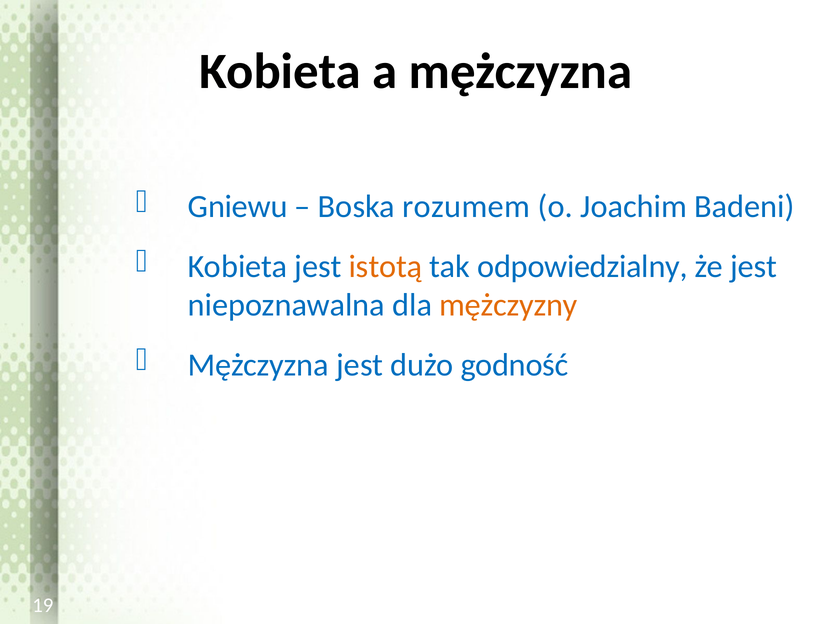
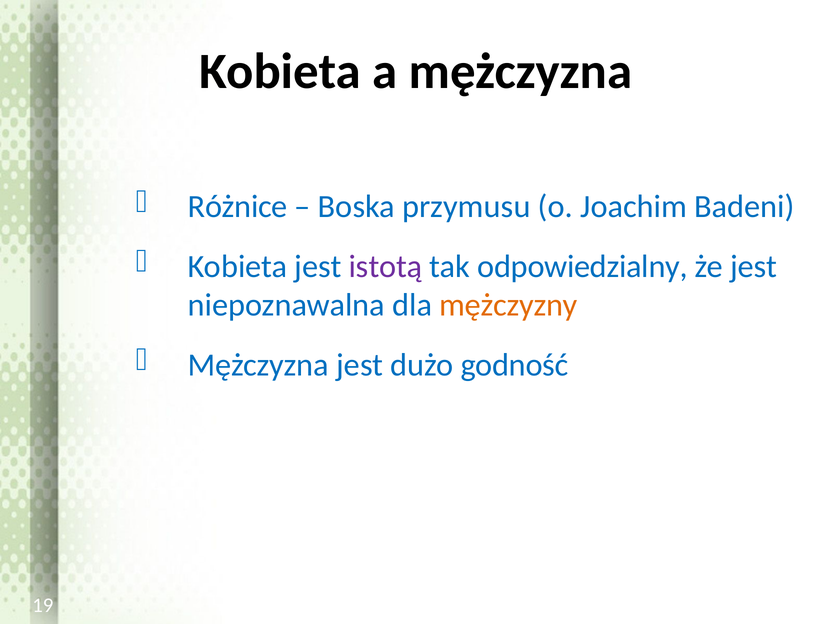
Gniewu: Gniewu -> Różnice (238, 207)
rozumem: rozumem -> przymusu (466, 207)
istotą colour: orange -> purple (386, 266)
